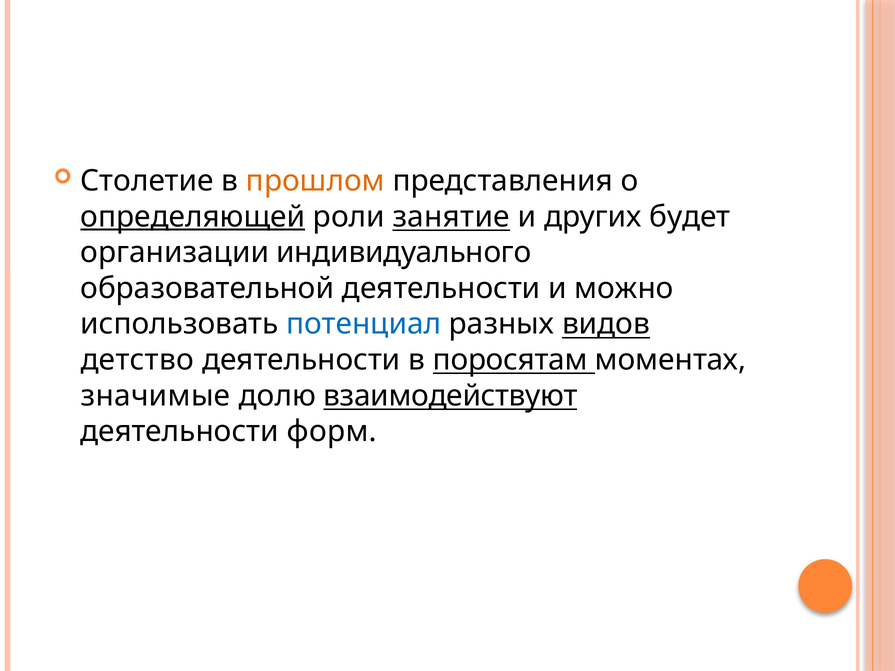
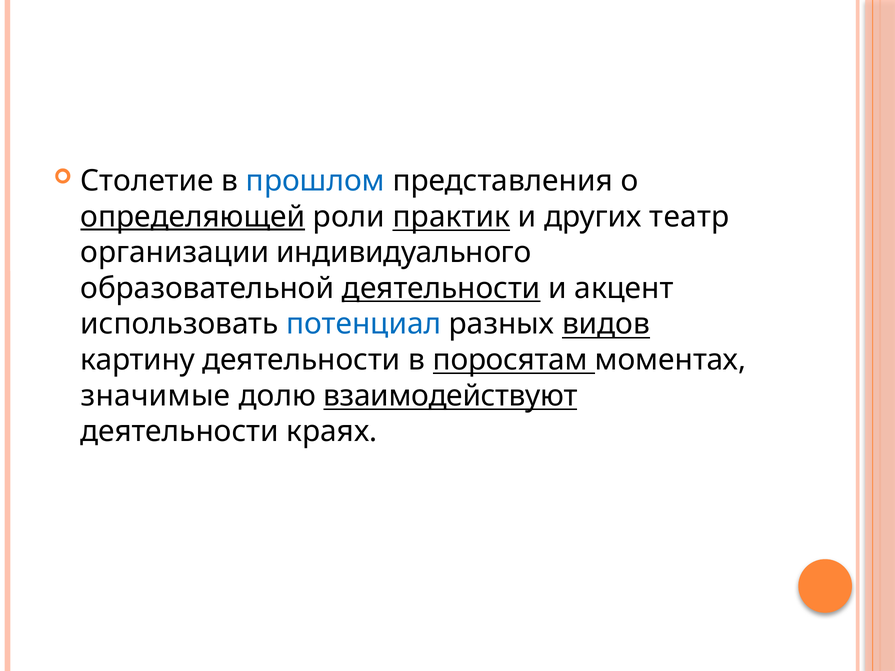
прошлом colour: orange -> blue (315, 181)
занятие: занятие -> практик (451, 217)
будет: будет -> театр (690, 217)
деятельности underline: none -> present (441, 288)
можно: можно -> акцент (624, 288)
детство: детство -> картину (138, 360)
форм: форм -> краях (332, 432)
